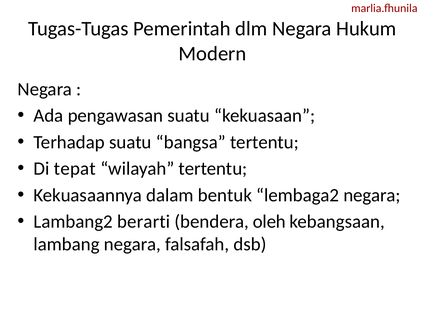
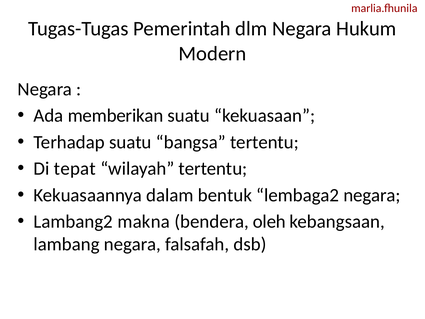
pengawasan: pengawasan -> memberikan (116, 116)
berarti: berarti -> makna (144, 221)
